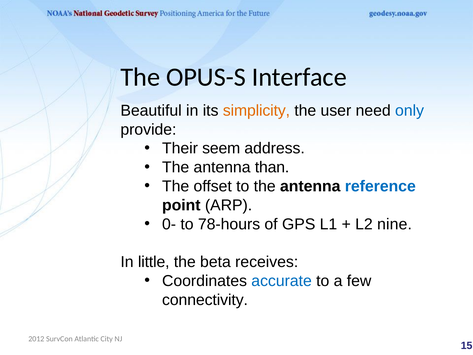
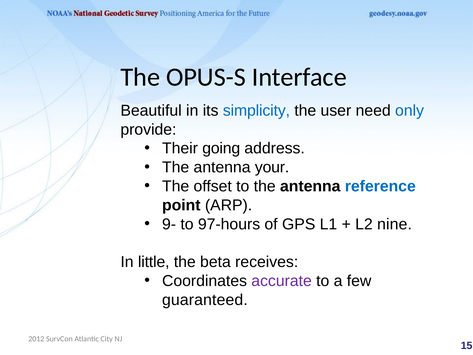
simplicity colour: orange -> blue (256, 111)
seem: seem -> going (221, 148)
than: than -> your (272, 167)
0-: 0- -> 9- (169, 224)
78-hours: 78-hours -> 97-hours (229, 224)
accurate colour: blue -> purple (282, 281)
connectivity: connectivity -> guaranteed (205, 300)
